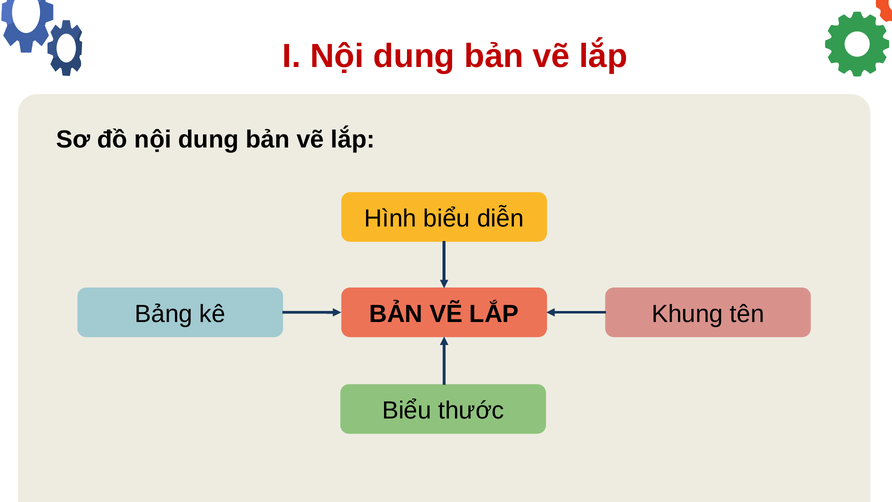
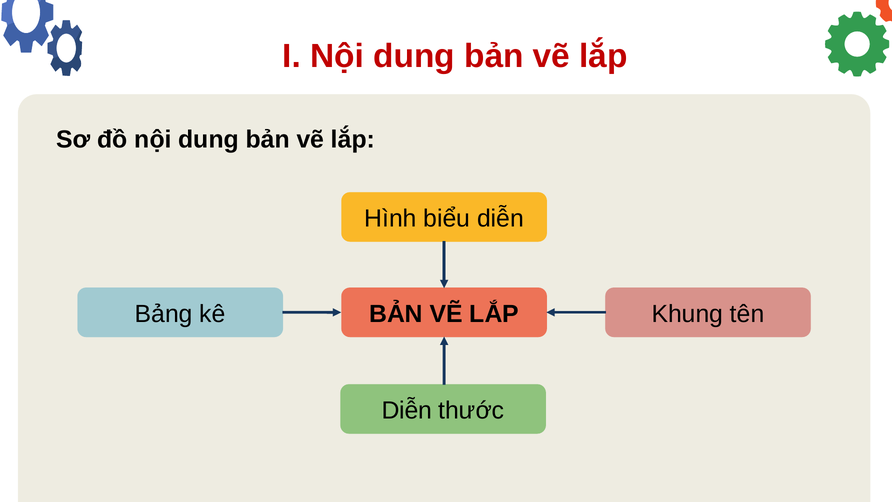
Biểu: Biểu -> Diễn (407, 410)
